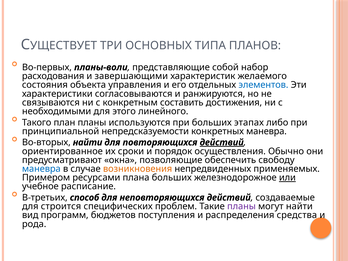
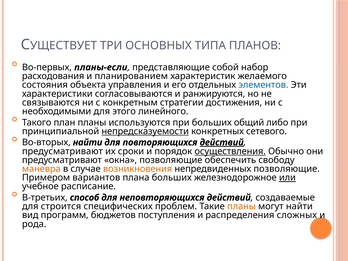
планы-воли: планы-воли -> планы-если (101, 67)
завершающими: завершающими -> планированием (131, 76)
составить: составить -> стратегии (182, 103)
этапах: этапах -> общий (249, 122)
непредсказуемости underline: none -> present (145, 131)
конкретных маневра: маневра -> сетевого (267, 131)
ориентированное: ориентированное -> предусматривают (62, 151)
осуществления underline: none -> present (230, 151)
маневра colour: blue -> orange (41, 169)
непредвиденных применяемых: применяемых -> позволяющие (287, 169)
ресурсами: ресурсами -> вариантов (96, 178)
планы colour: purple -> orange (241, 206)
средства: средства -> сложных (297, 215)
